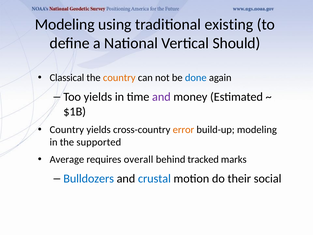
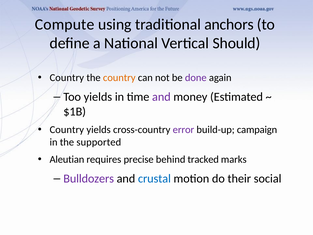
Modeling: Modeling -> Compute (65, 24)
existing: existing -> anchors (229, 24)
Classical: Classical -> Country (67, 78)
done colour: blue -> purple (196, 78)
error colour: orange -> purple (183, 130)
build-up modeling: modeling -> campaign (257, 130)
Average: Average -> Aleutian (67, 159)
overall: overall -> precise (139, 159)
Bulldozers colour: blue -> purple (89, 179)
